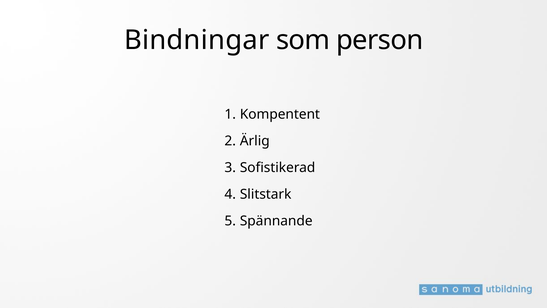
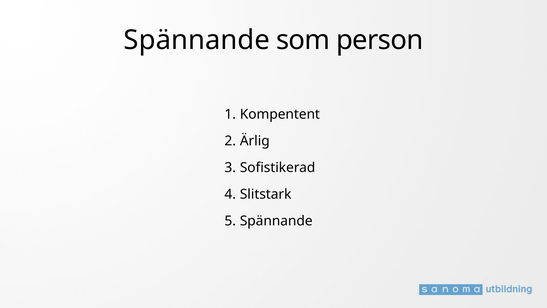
Bindningar: Bindningar -> Spännande (197, 40)
